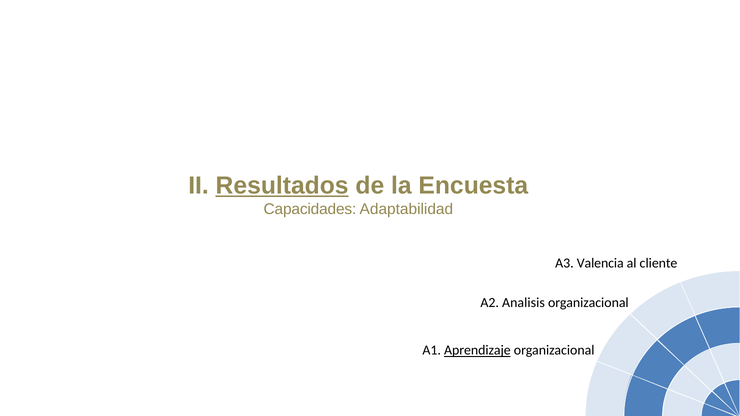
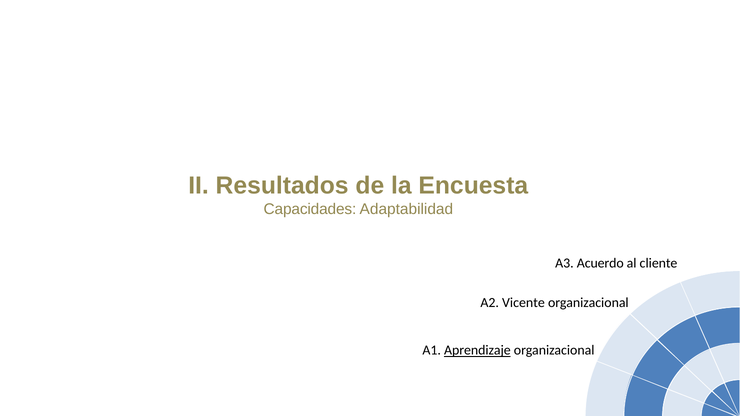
Resultados underline: present -> none (282, 186)
Valencia: Valencia -> Acuerdo (600, 263)
Analisis: Analisis -> Vicente (523, 303)
